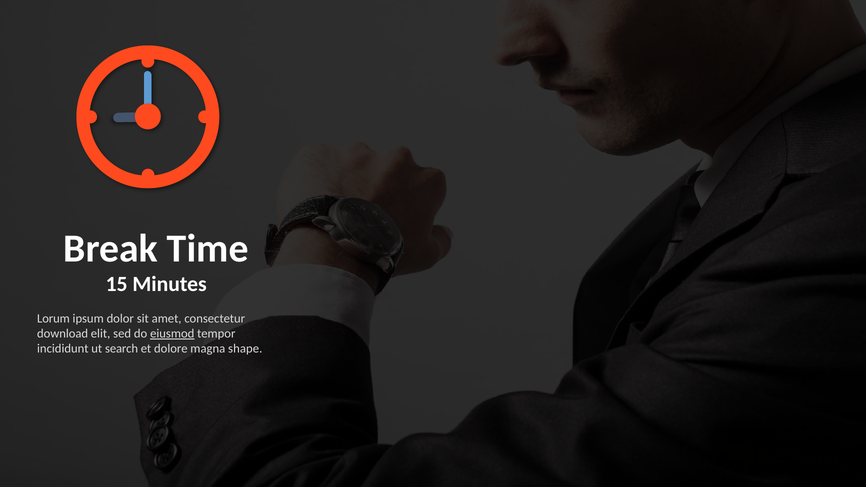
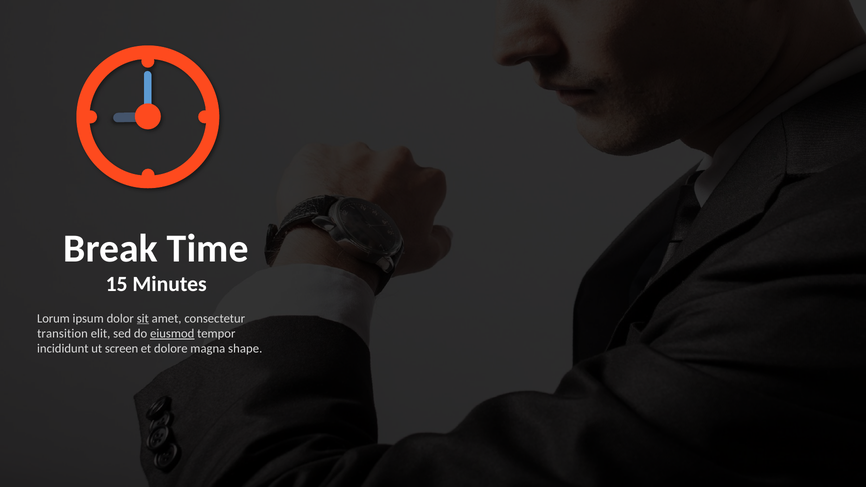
sit underline: none -> present (143, 318)
download: download -> transition (62, 334)
search: search -> screen (122, 349)
